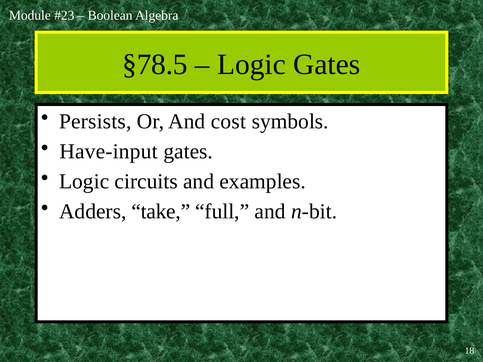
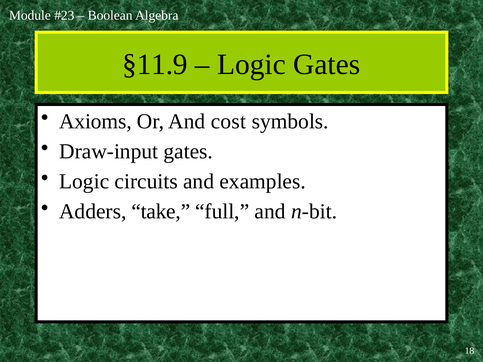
§78.5: §78.5 -> §11.9 (155, 64)
Persists: Persists -> Axioms (95, 121)
Have-input: Have-input -> Draw-input (109, 152)
